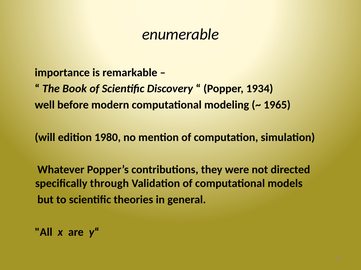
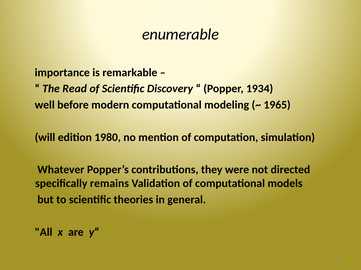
Book: Book -> Read (75, 89)
through: through -> remains (109, 184)
